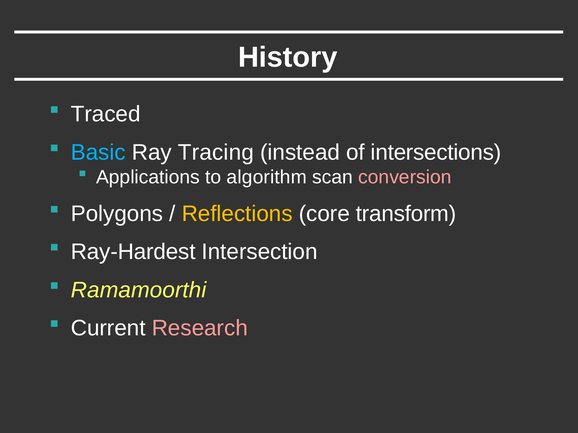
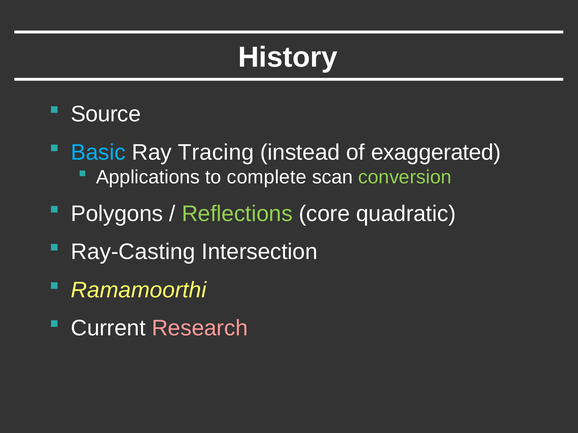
Traced: Traced -> Source (106, 114)
intersections: intersections -> exaggerated (436, 153)
algorithm: algorithm -> complete (267, 177)
conversion colour: pink -> light green (405, 177)
Reflections colour: yellow -> light green (237, 214)
transform: transform -> quadratic (406, 214)
Ray-Hardest: Ray-Hardest -> Ray-Casting (133, 252)
